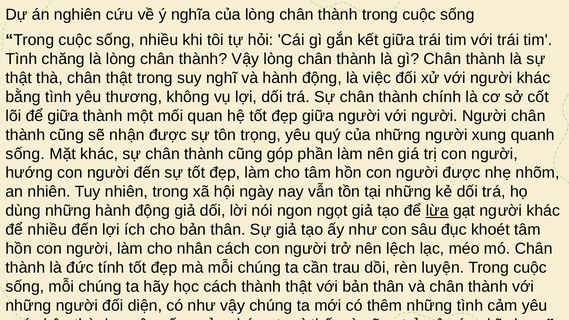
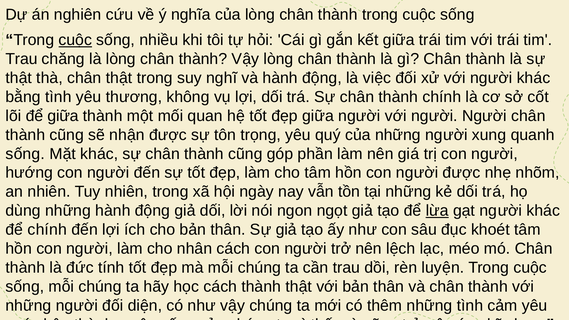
cuộc underline: none -> present (75, 40)
Tình: Tình -> Trau (21, 59)
để nhiều: nhiều -> chính (47, 230)
